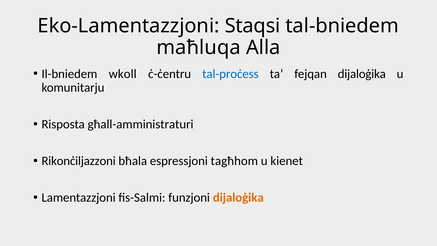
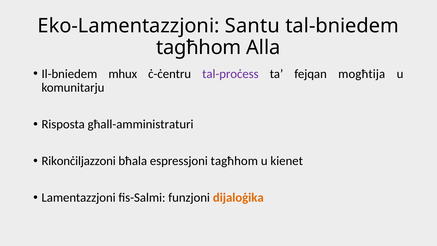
Staqsi: Staqsi -> Santu (252, 26)
maħluqa: maħluqa -> tagħhom (199, 48)
wkoll: wkoll -> mhux (123, 74)
tal-proċess colour: blue -> purple (230, 74)
fejqan dijaloġika: dijaloġika -> mogħtija (362, 74)
